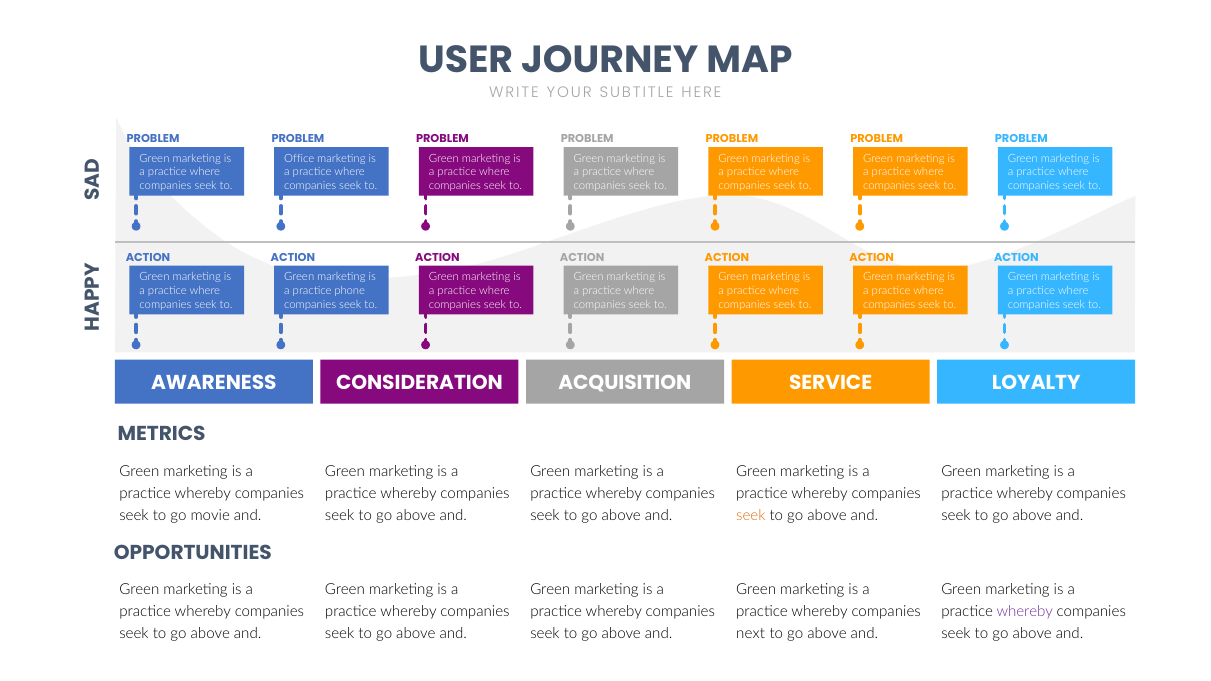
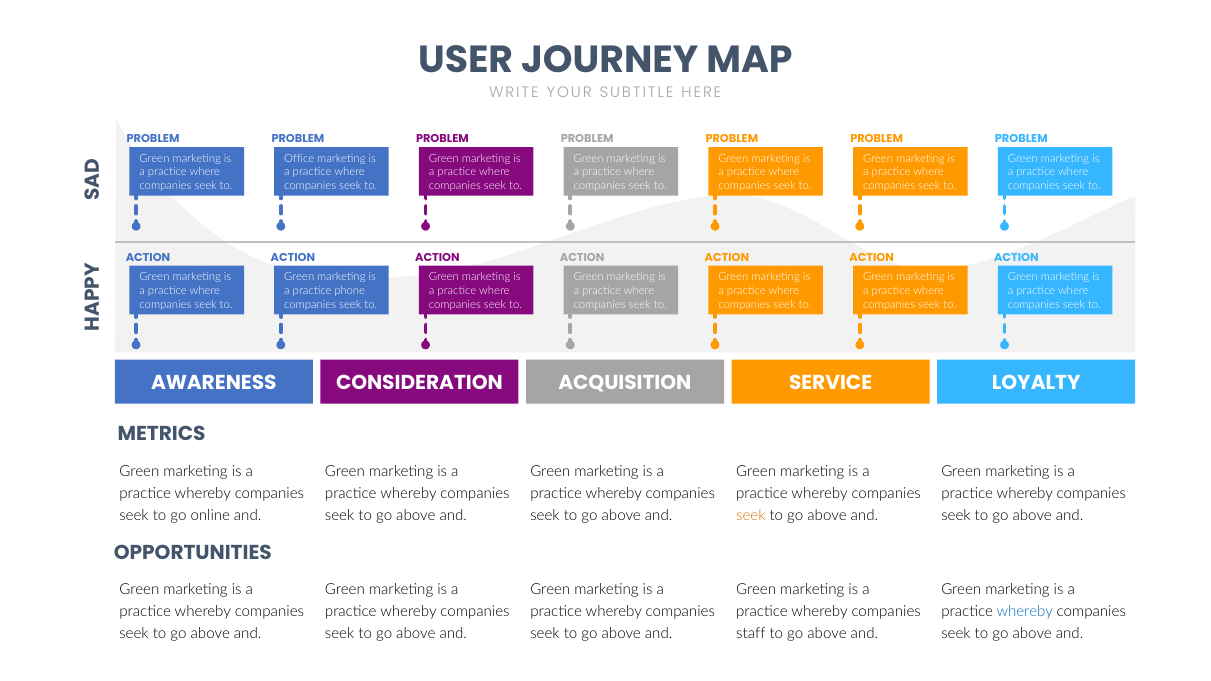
movie: movie -> online (210, 515)
whereby colour: purple -> blue (1025, 612)
next: next -> staff (751, 634)
